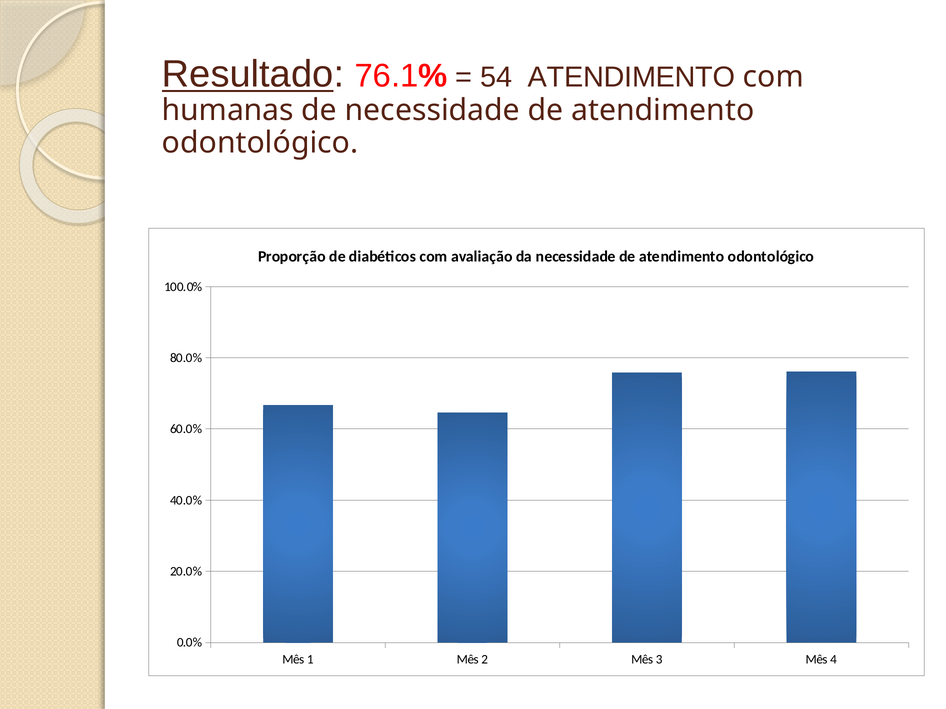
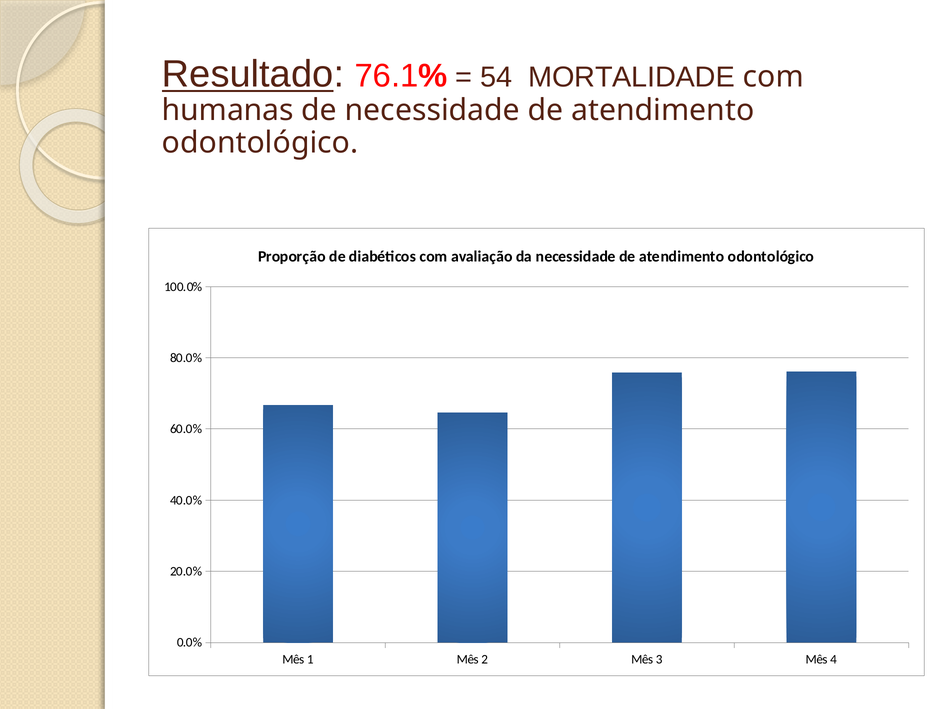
54 ATENDIMENTO: ATENDIMENTO -> MORTALIDADE (632, 77)
